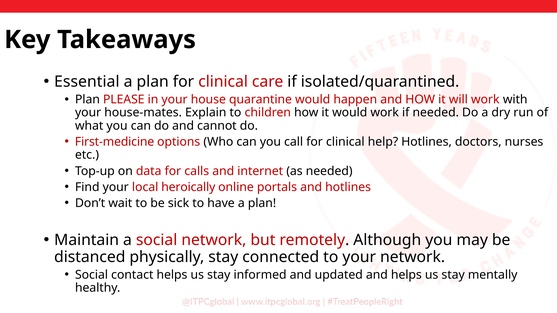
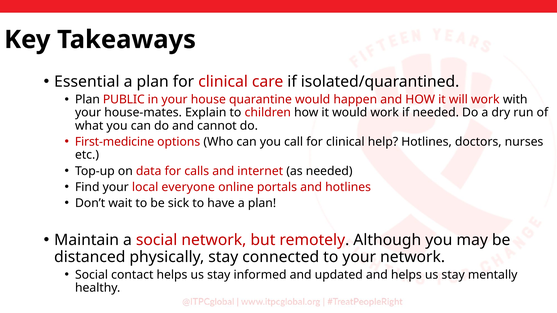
PLEASE: PLEASE -> PUBLIC (124, 100)
heroically: heroically -> everyone (188, 187)
